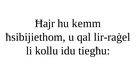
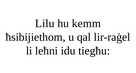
Ħajr: Ħajr -> Lilu (45, 23)
kollu: kollu -> leħni (47, 51)
